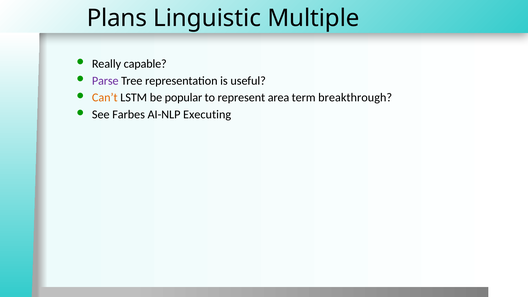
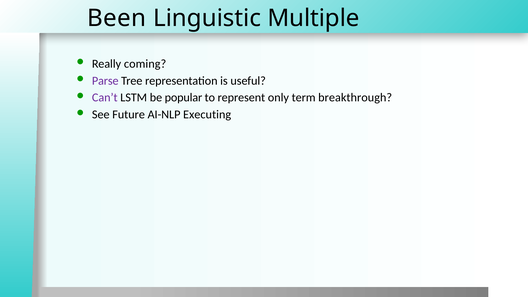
Plans: Plans -> Been (117, 18)
capable: capable -> coming (145, 64)
Can’t colour: orange -> purple (105, 98)
area: area -> only (278, 98)
Farbes: Farbes -> Future (129, 115)
